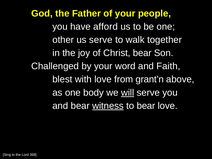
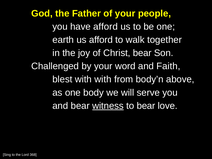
other: other -> earth (63, 40)
us serve: serve -> afford (101, 40)
with love: love -> with (103, 79)
grant’n: grant’n -> body’n (150, 79)
will underline: present -> none (128, 93)
